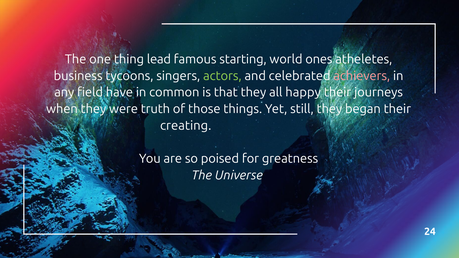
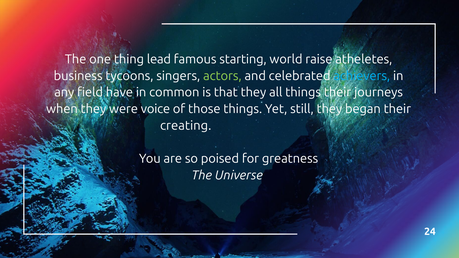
ones: ones -> raise (319, 59)
achievers colour: pink -> light blue (362, 76)
all happy: happy -> things (303, 92)
truth: truth -> voice (155, 109)
